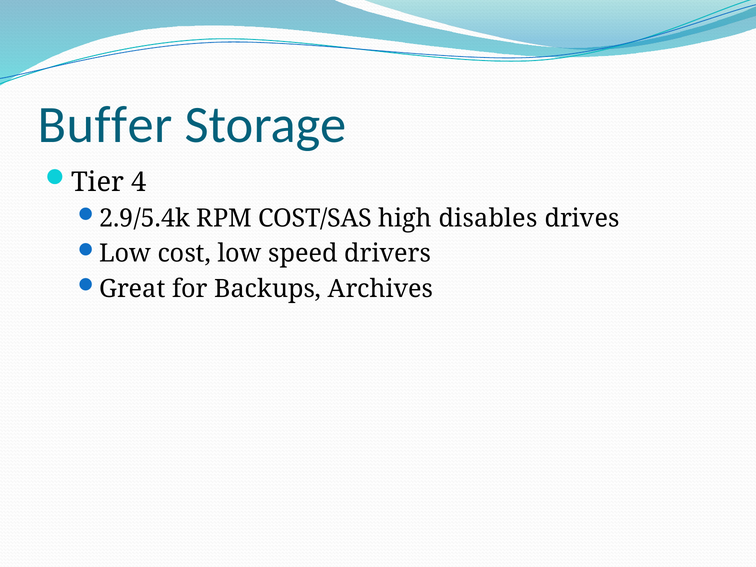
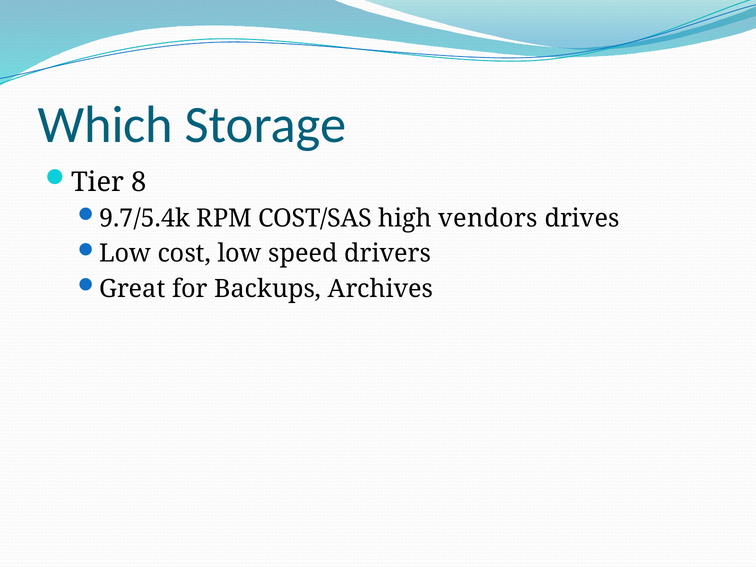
Buffer: Buffer -> Which (105, 125)
4: 4 -> 8 (139, 182)
2.9/5.4k: 2.9/5.4k -> 9.7/5.4k (145, 218)
disables: disables -> vendors (488, 218)
